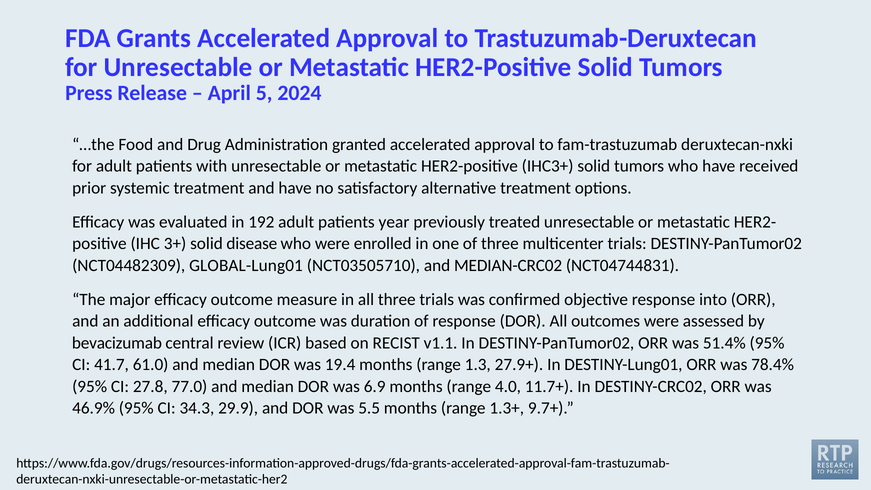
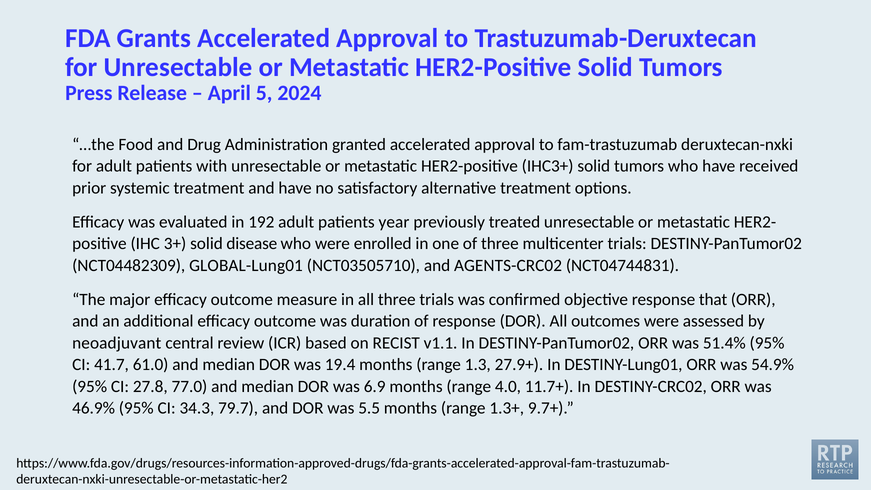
MEDIAN-CRC02: MEDIAN-CRC02 -> AGENTS-CRC02 (508, 265)
into: into -> that (713, 299)
bevacizumab: bevacizumab -> neoadjuvant (117, 343)
78.4%: 78.4% -> 54.9% (773, 365)
29.9: 29.9 -> 79.7 (238, 408)
